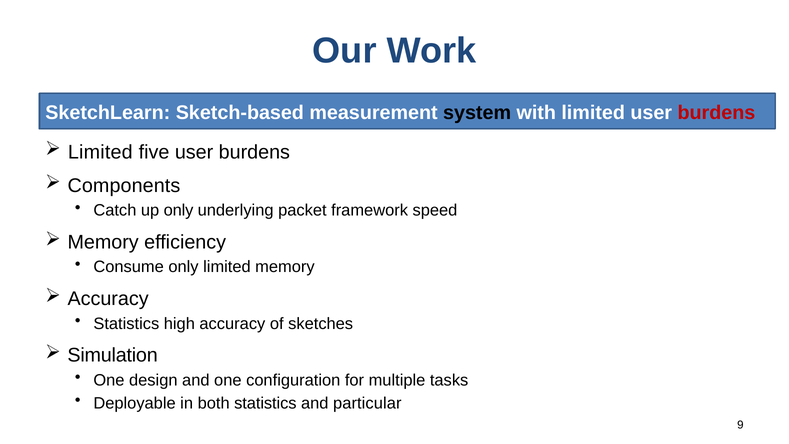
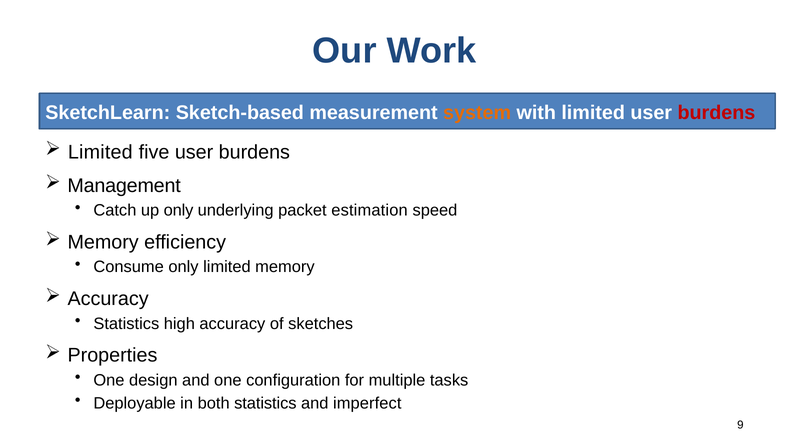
system colour: black -> orange (477, 112)
Components: Components -> Management (124, 186)
framework: framework -> estimation (370, 210)
Simulation: Simulation -> Properties (112, 355)
particular: particular -> imperfect (367, 403)
